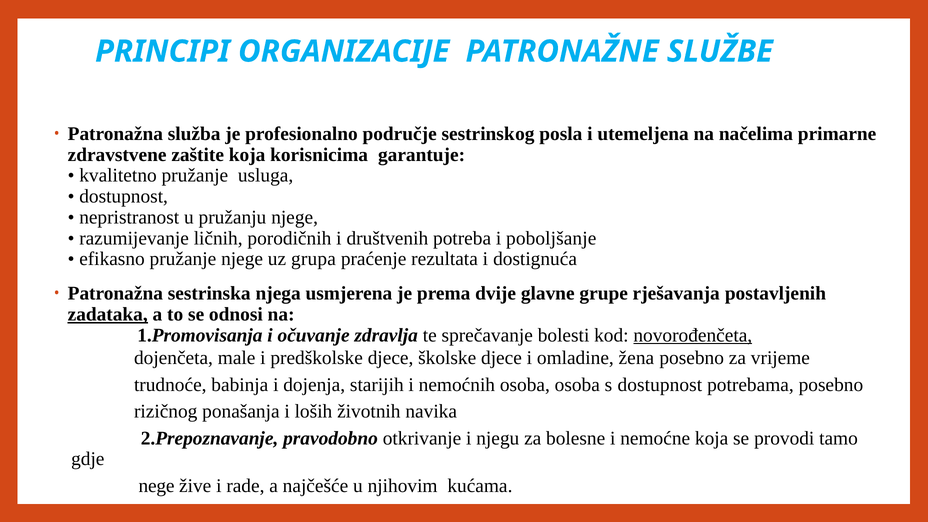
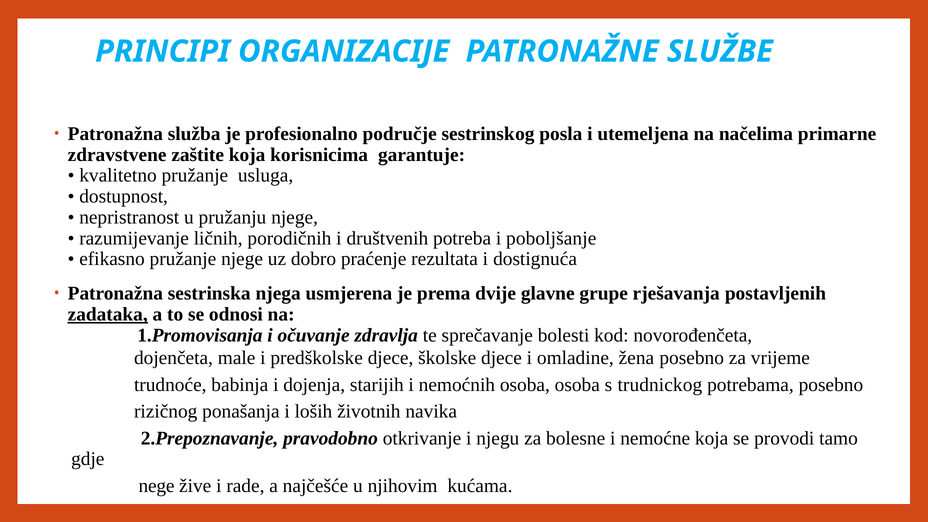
grupa: grupa -> dobro (314, 259)
novorođenčeta underline: present -> none (693, 335)
s dostupnost: dostupnost -> trudnickog (660, 385)
